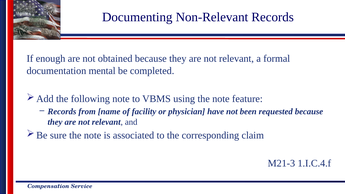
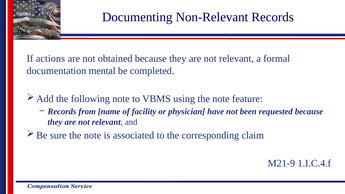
enough: enough -> actions (50, 59)
M21-3: M21-3 -> M21-9 (281, 163)
